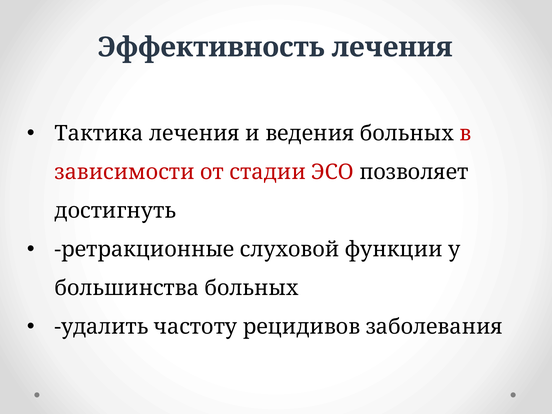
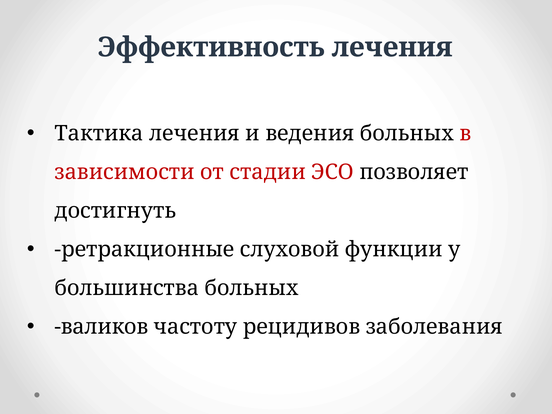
удалить: удалить -> валиков (101, 327)
